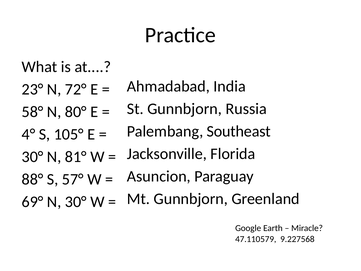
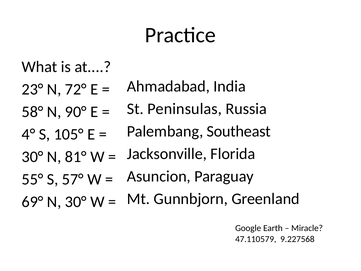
St Gunnbjorn: Gunnbjorn -> Peninsulas (185, 109)
80°: 80° -> 90° (76, 112)
88°: 88° -> 55° (32, 179)
